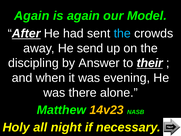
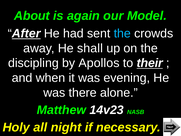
Again: Again -> About (32, 16)
send: send -> shall (90, 48)
Answer: Answer -> Apollos (99, 63)
14v23 colour: yellow -> white (107, 110)
